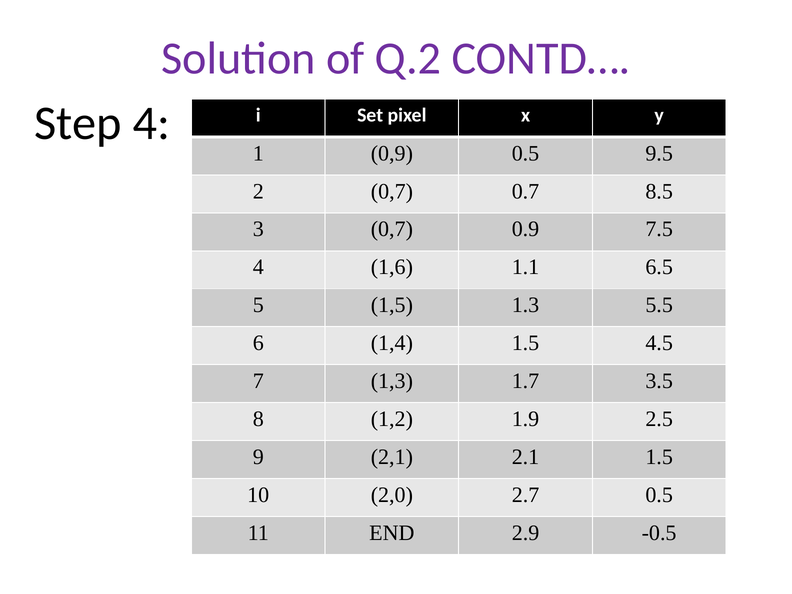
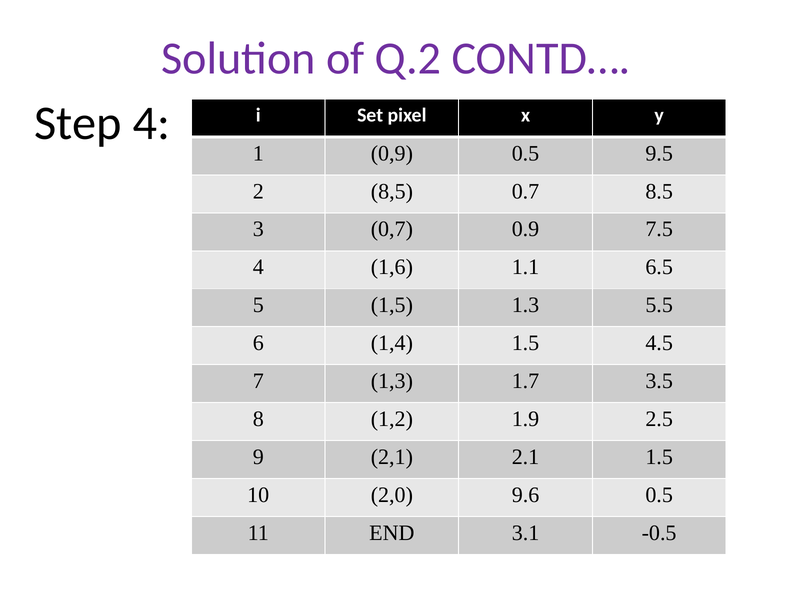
2 0,7: 0,7 -> 8,5 (392, 191)
2.7: 2.7 -> 9.6 (526, 495)
2.9: 2.9 -> 3.1 (526, 533)
